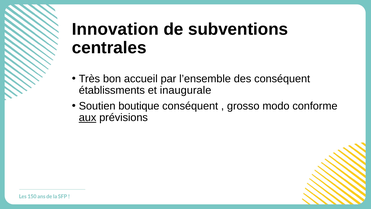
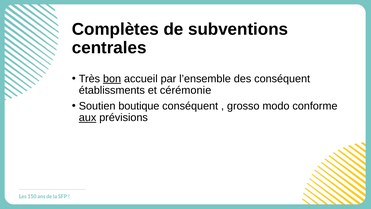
Innovation: Innovation -> Complètes (115, 29)
bon underline: none -> present (112, 79)
inaugurale: inaugurale -> cérémonie (186, 90)
